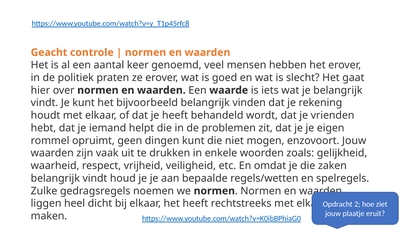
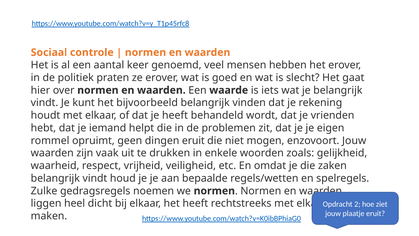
Geacht: Geacht -> Sociaal (49, 52)
dingen kunt: kunt -> eruit (193, 140)
